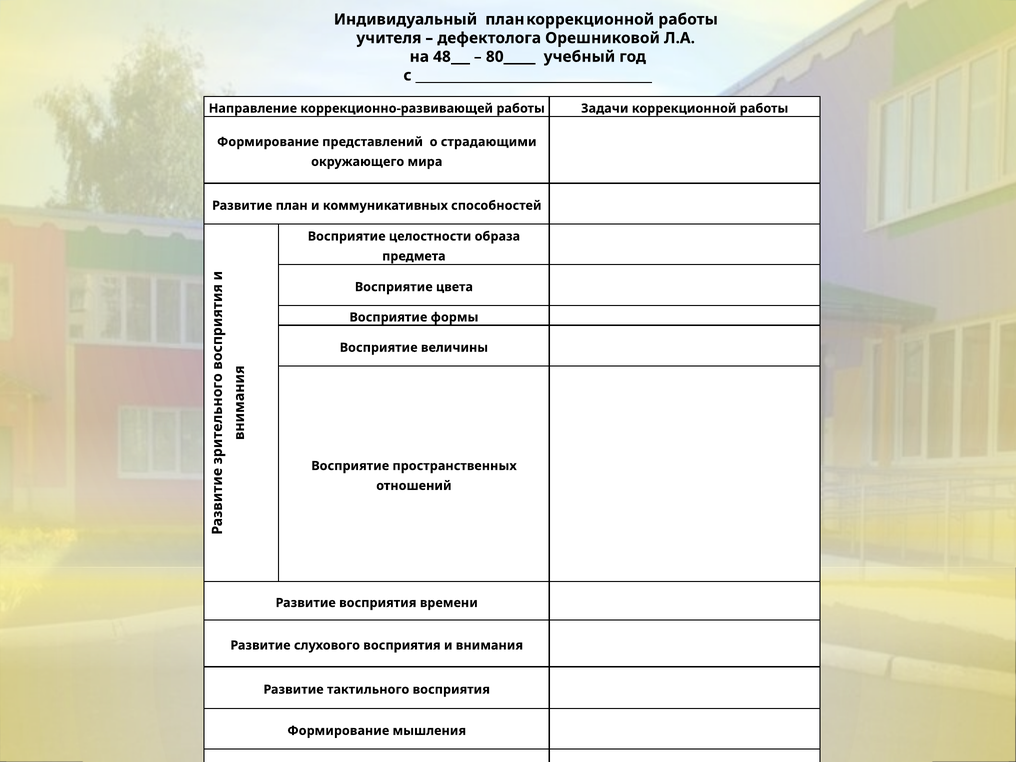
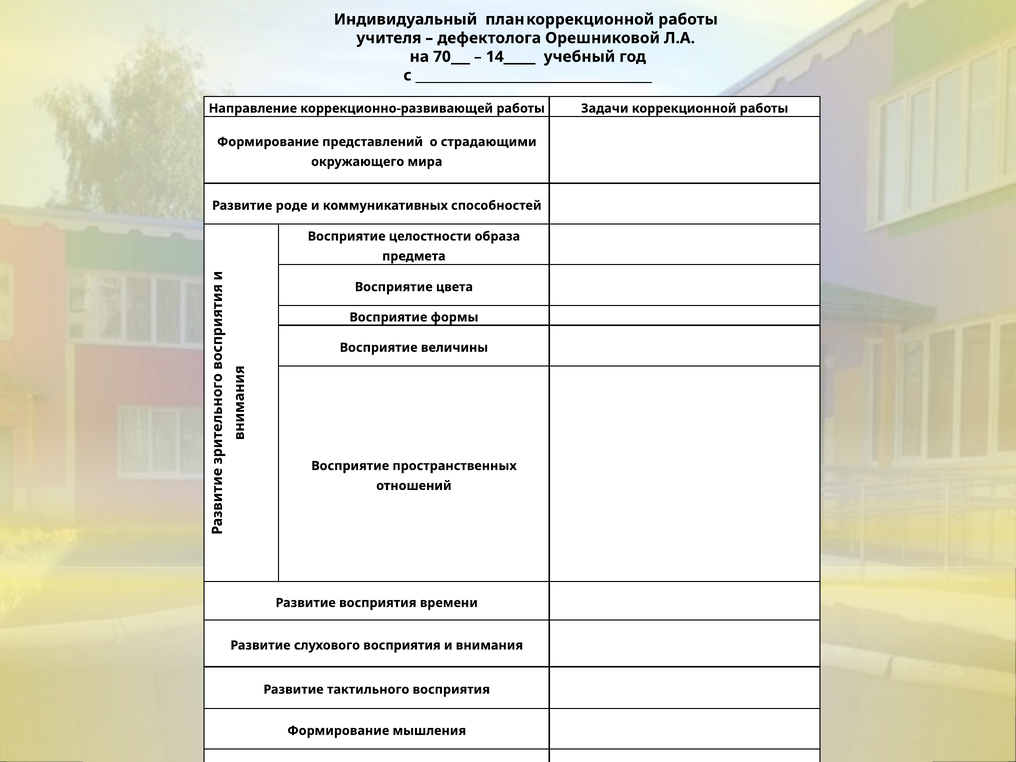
48___: 48___ -> 70___ (452, 57)
80_____: 80_____ -> 14_____ (511, 57)
Развитие план: план -> роде (292, 206)
